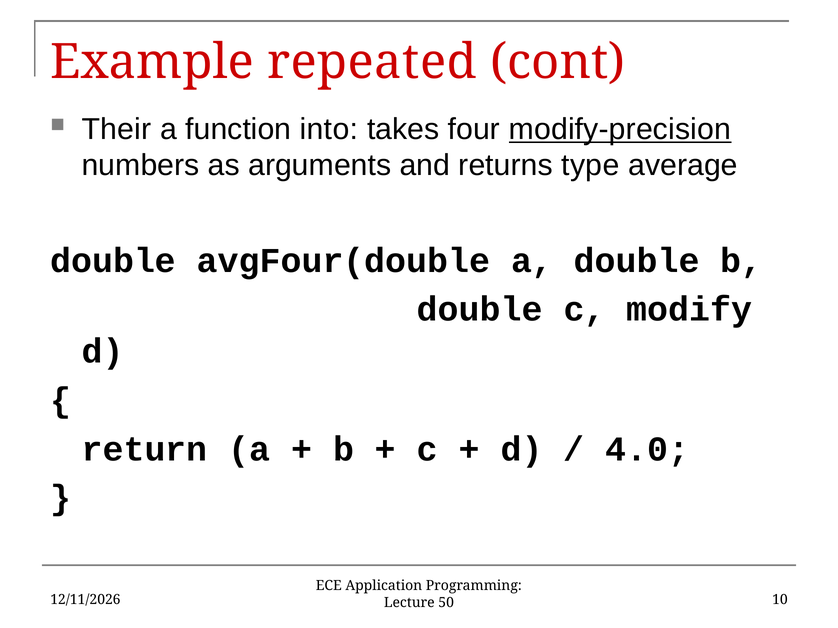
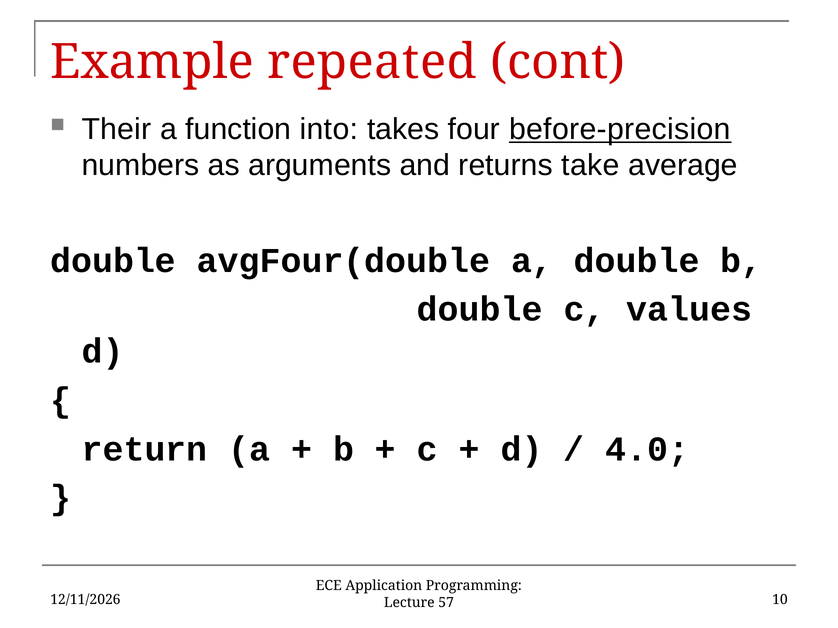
modify-precision: modify-precision -> before-precision (620, 129)
type: type -> take (590, 166)
modify: modify -> values (689, 310)
50: 50 -> 57 (446, 603)
